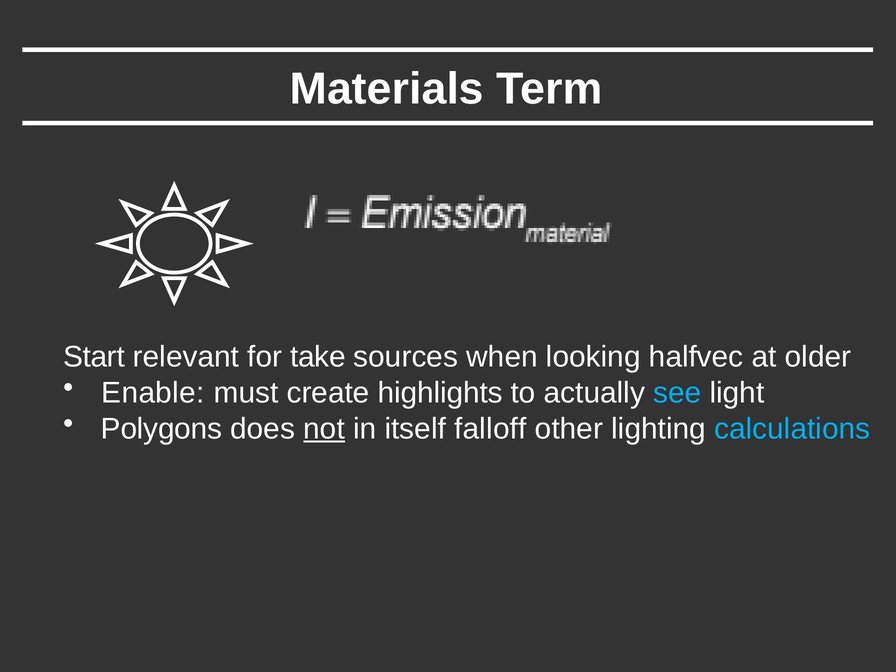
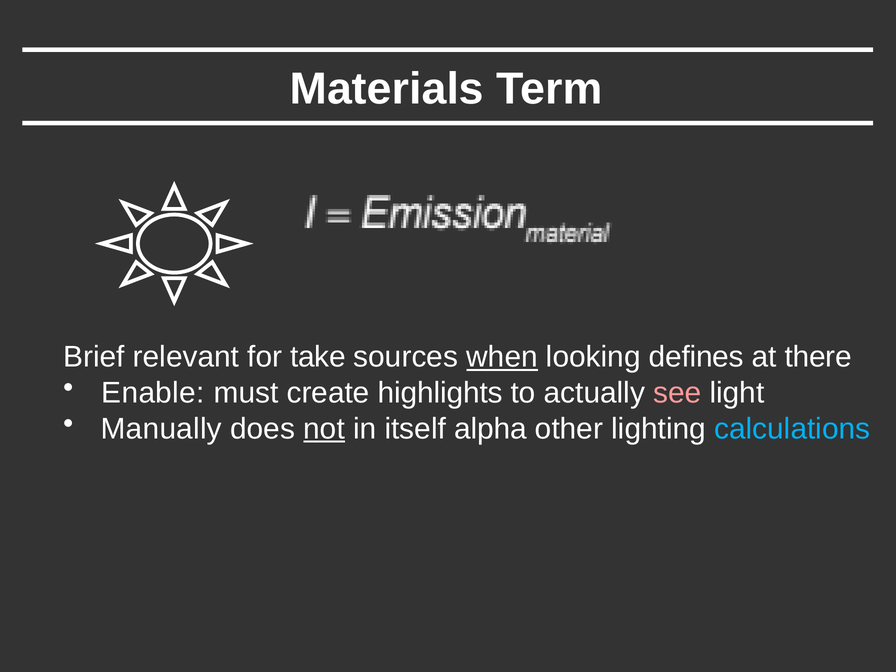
Start: Start -> Brief (94, 357)
when underline: none -> present (502, 357)
halfvec: halfvec -> defines (696, 357)
older: older -> there (818, 357)
see colour: light blue -> pink (677, 393)
Polygons: Polygons -> Manually (161, 429)
falloff: falloff -> alpha (491, 429)
